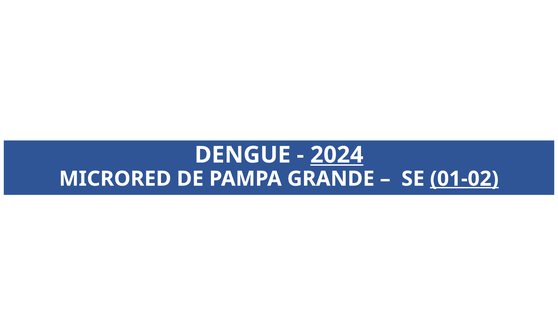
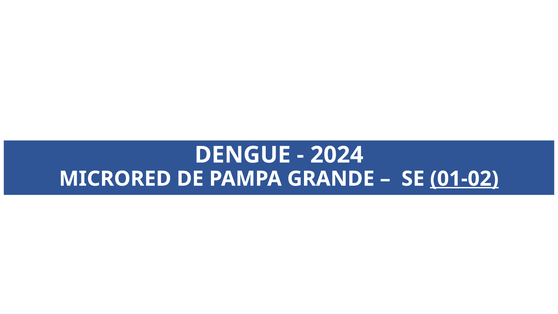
2024 underline: present -> none (337, 155)
